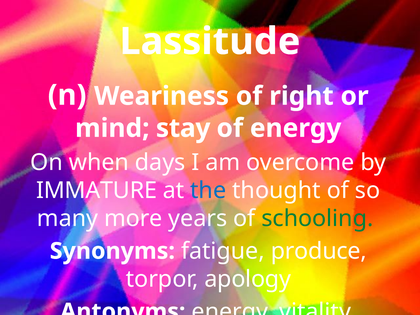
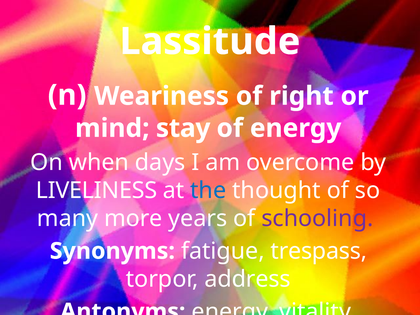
IMMATURE: IMMATURE -> LIVELINESS (97, 190)
schooling colour: green -> purple (317, 218)
produce: produce -> trespass (319, 251)
apology: apology -> address (248, 279)
